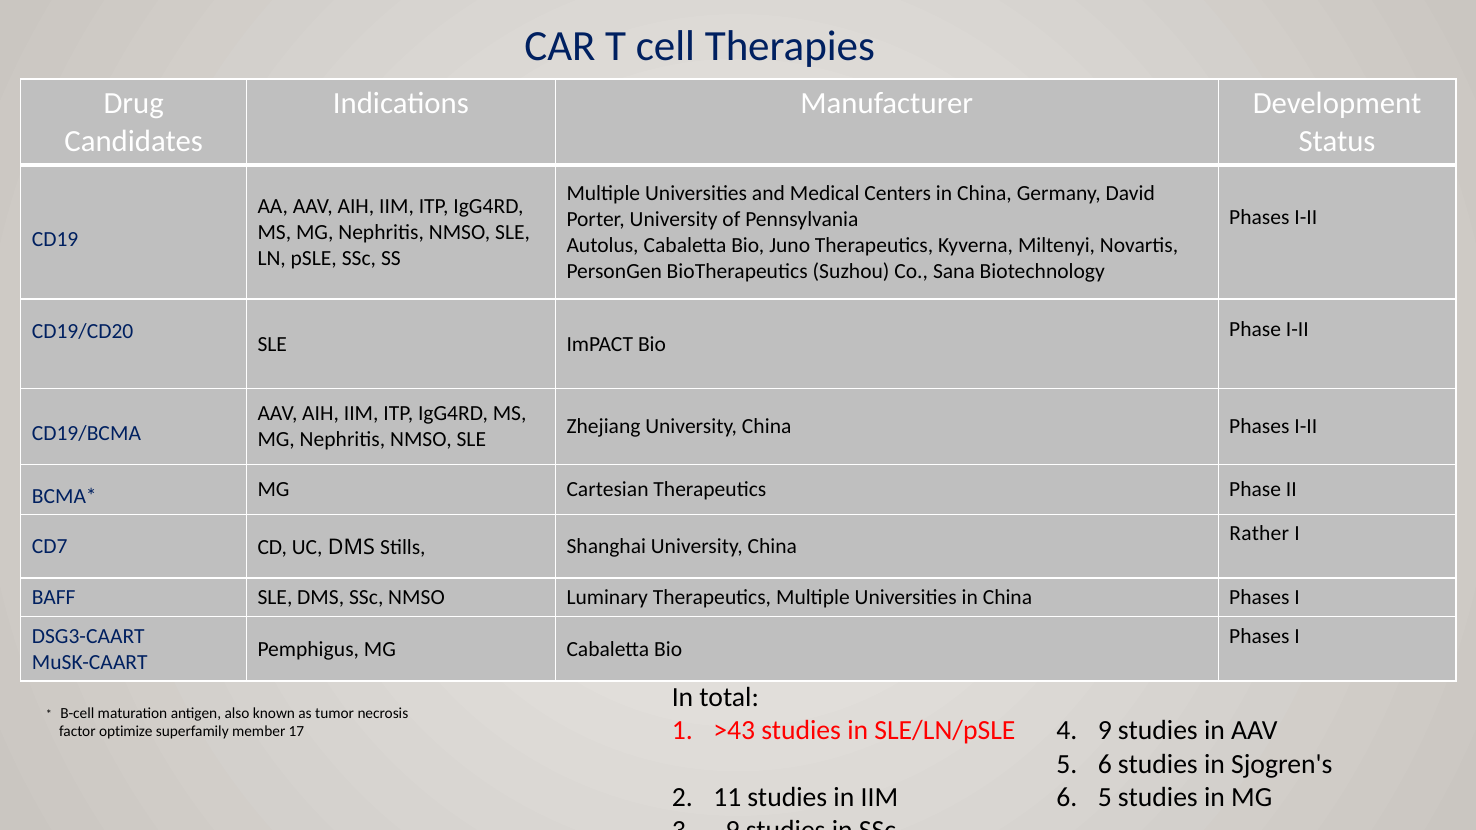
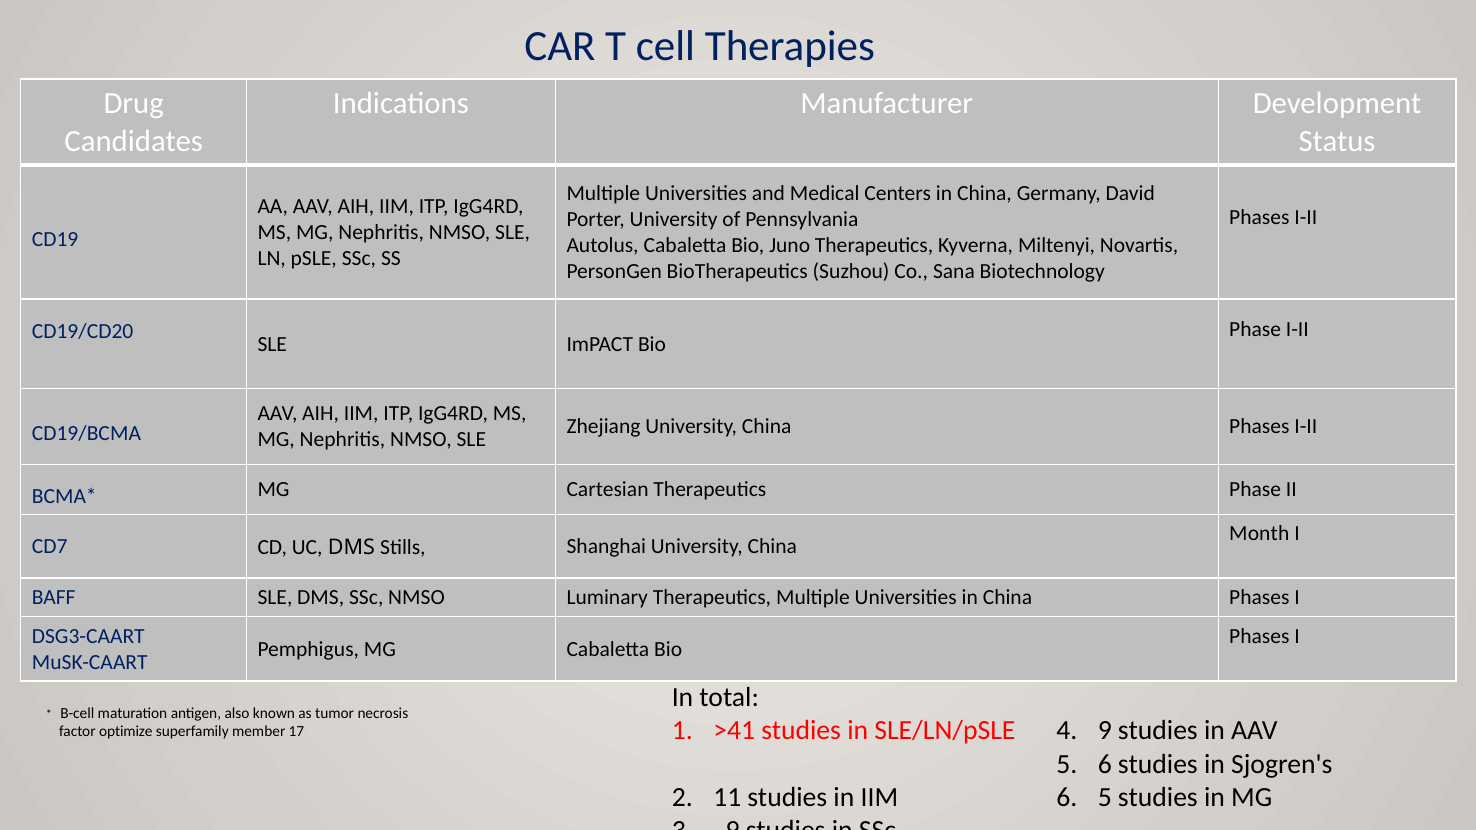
Rather: Rather -> Month (1259, 534)
>43: >43 -> >41 (734, 731)
